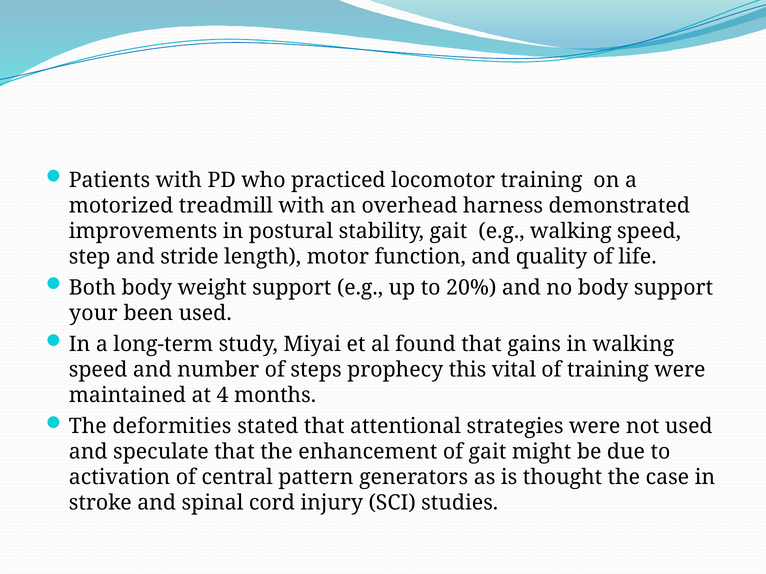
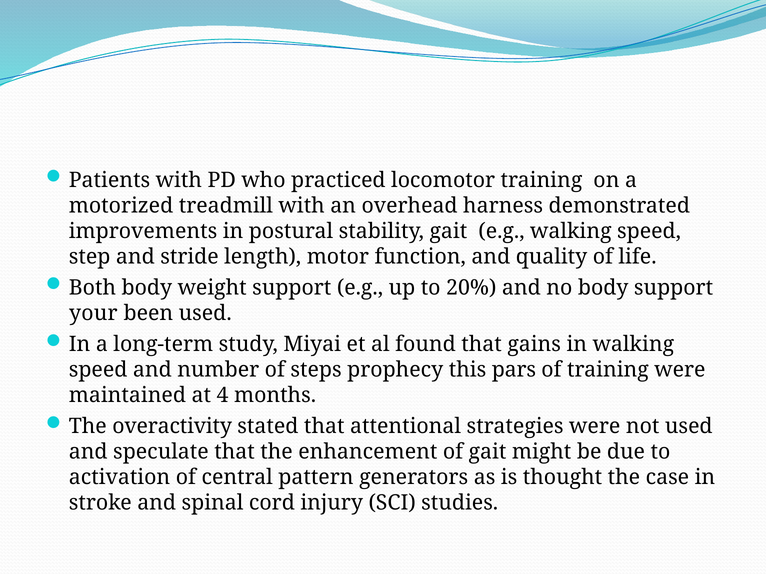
vital: vital -> pars (514, 370)
deformities: deformities -> overactivity (172, 427)
